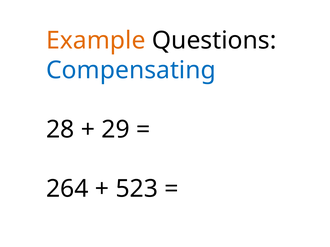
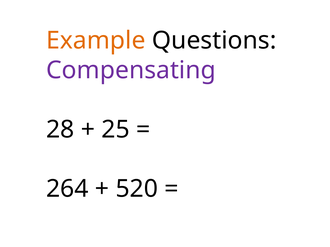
Compensating colour: blue -> purple (131, 70)
29: 29 -> 25 (116, 130)
523: 523 -> 520 (137, 189)
